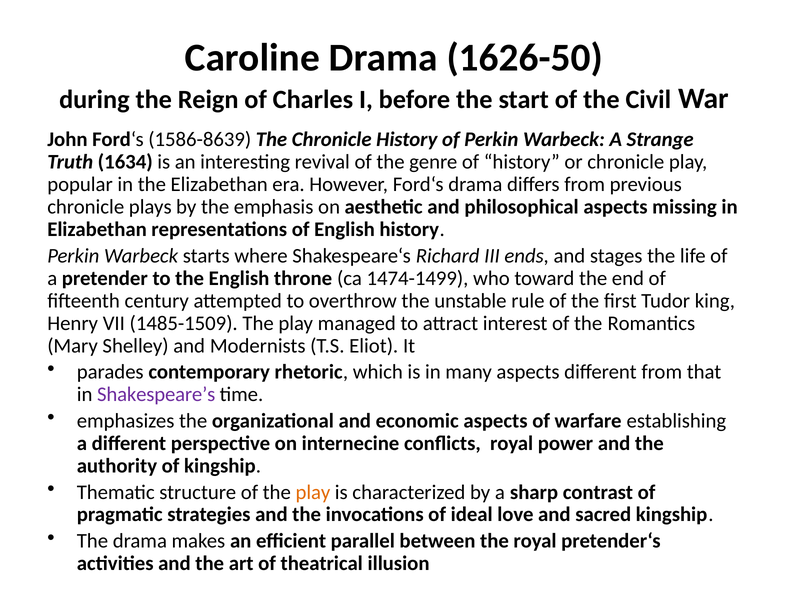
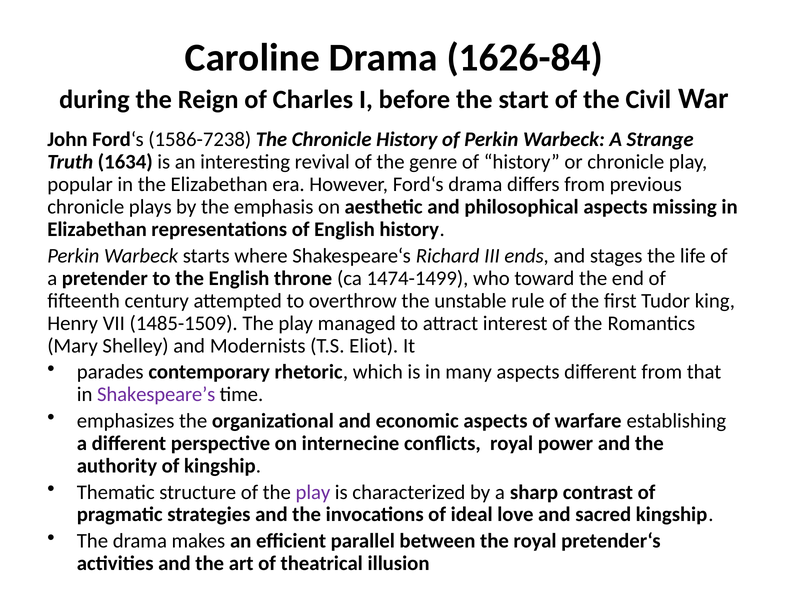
1626-50: 1626-50 -> 1626-84 (525, 58)
1586-8639: 1586-8639 -> 1586-7238 (200, 140)
play colour: orange -> purple (313, 492)
